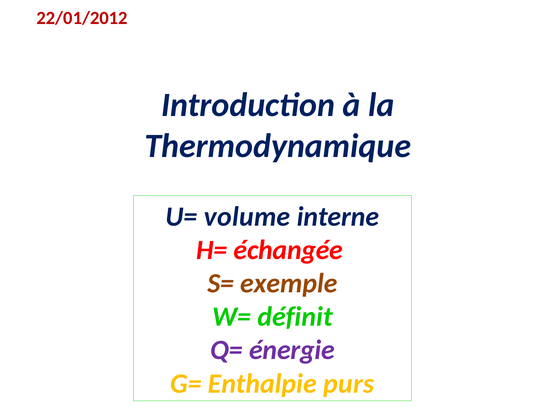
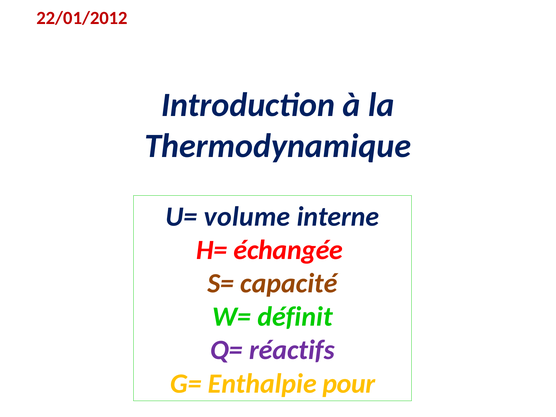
exemple: exemple -> capacité (289, 283)
énergie: énergie -> réactifs (292, 350)
purs: purs -> pour (349, 384)
